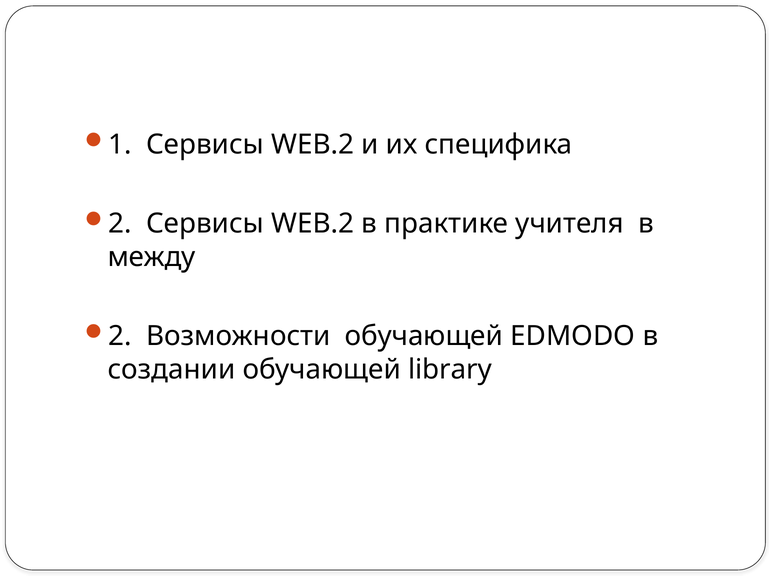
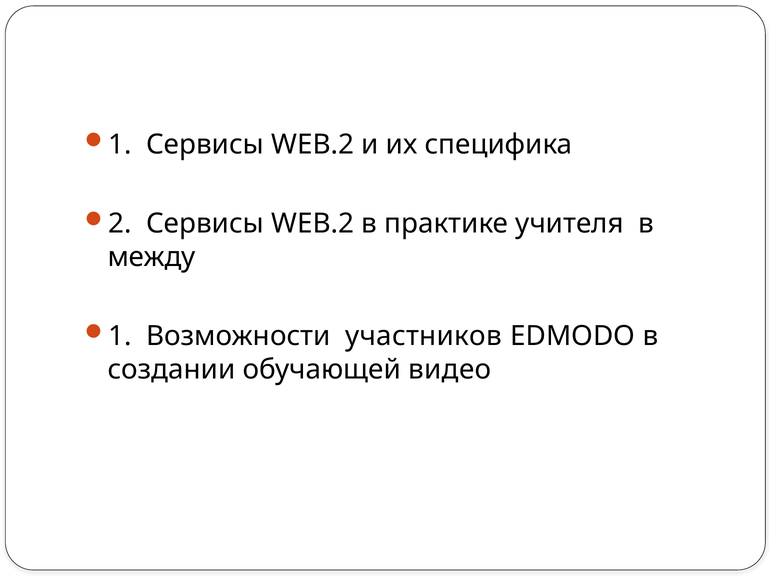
2: 2 -> 1 (120, 336)
Возможности обучающей: обучающей -> участников (424, 336)
library: library -> видео (450, 370)
